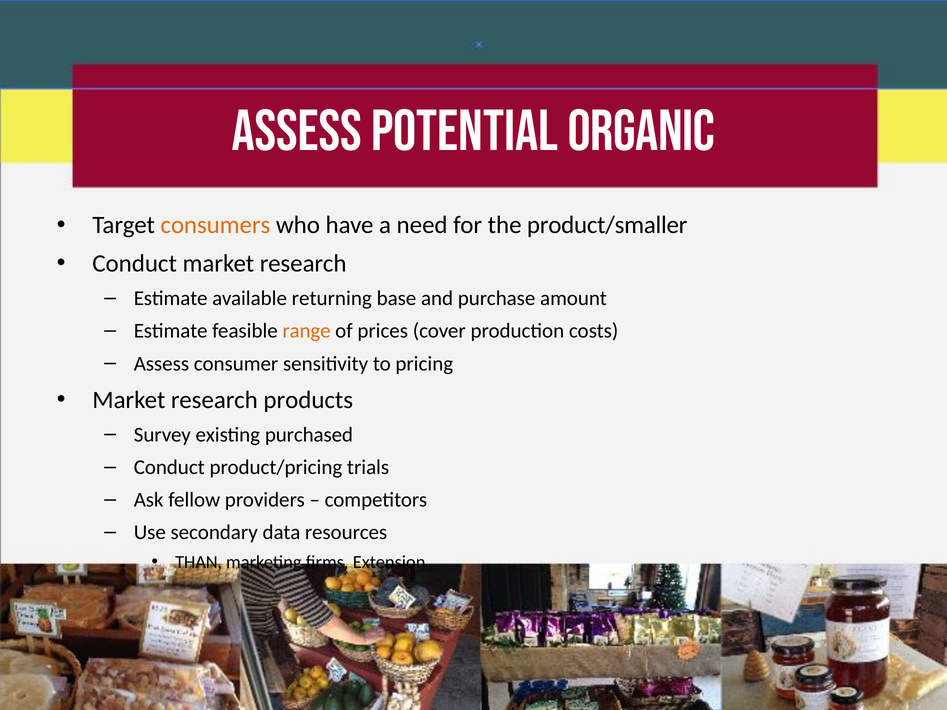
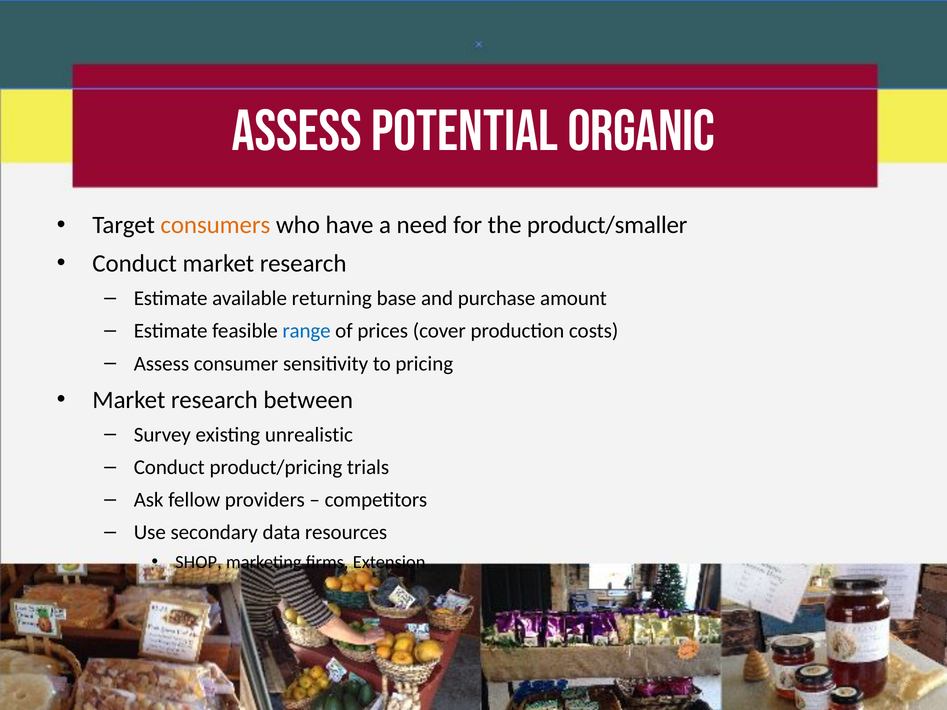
range colour: orange -> blue (307, 331)
products: products -> between (308, 400)
purchased: purchased -> unrealistic (309, 435)
THAN: THAN -> SHOP (198, 562)
